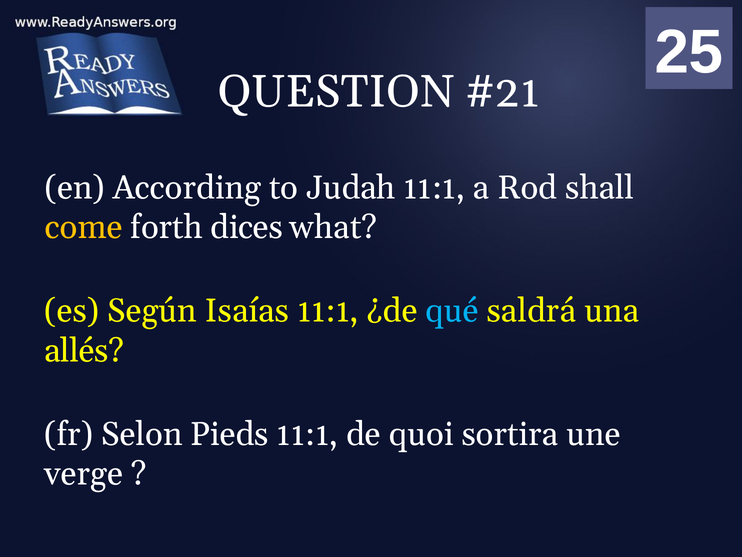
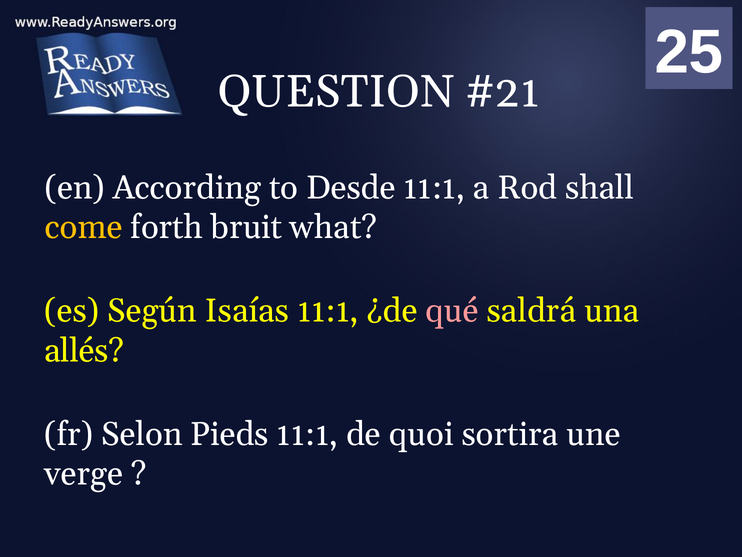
Judah: Judah -> Desde (351, 188)
dices: dices -> bruit (247, 227)
qué colour: light blue -> pink (452, 311)
